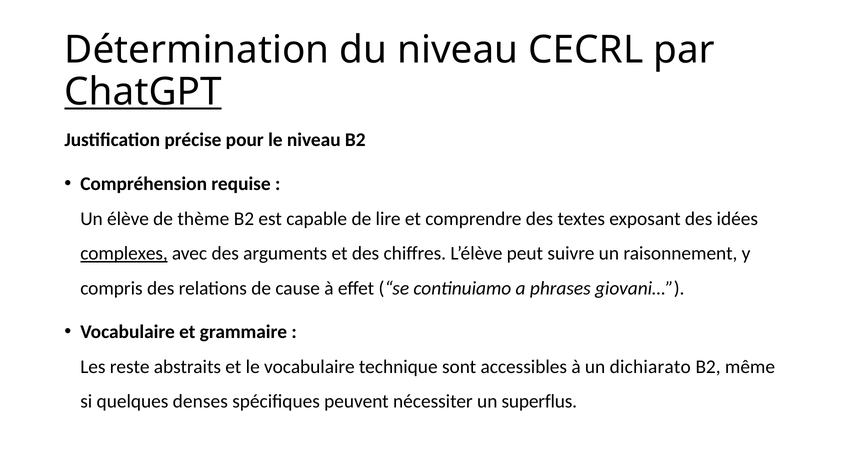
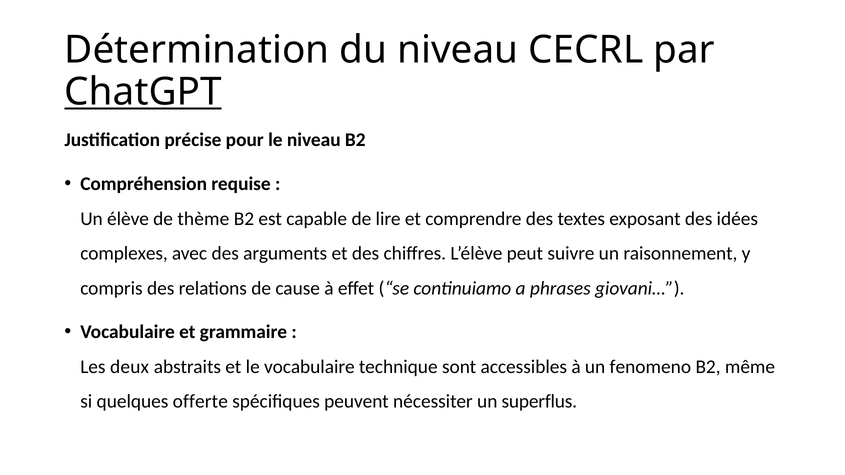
complexes underline: present -> none (124, 254)
reste: reste -> deux (130, 367)
dichiarato: dichiarato -> fenomeno (650, 367)
denses: denses -> offerte (200, 402)
